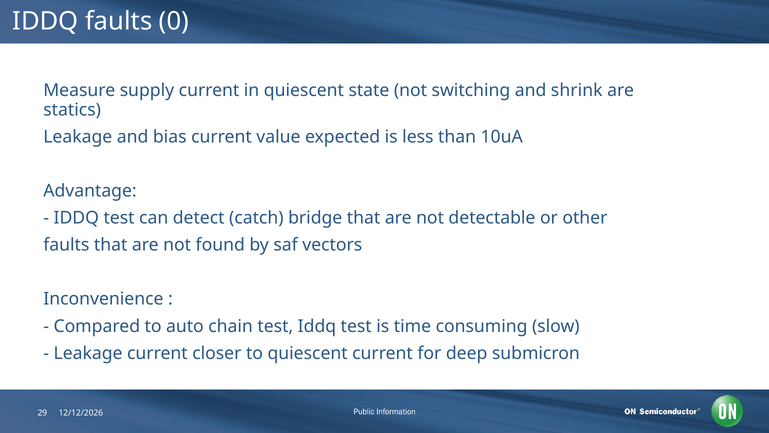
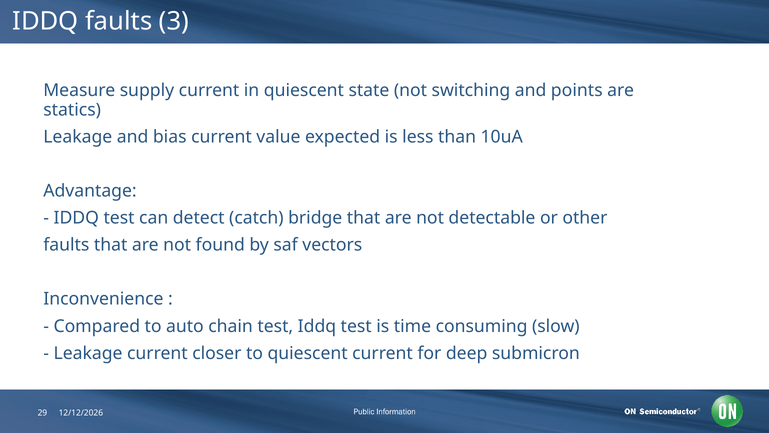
0: 0 -> 3 (174, 21)
shrink: shrink -> points (577, 91)
